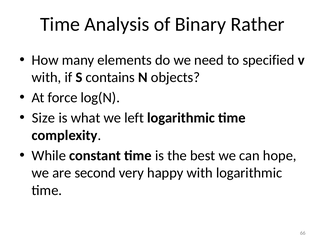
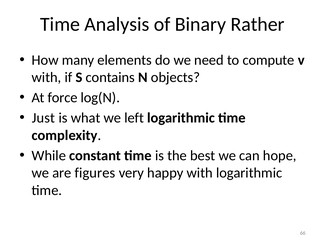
specified: specified -> compute (268, 60)
Size: Size -> Just (43, 118)
second: second -> figures (95, 173)
